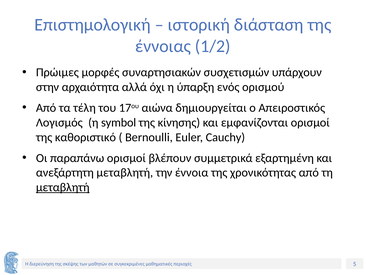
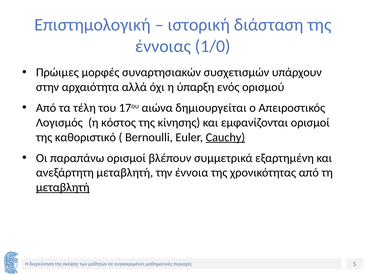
1/2: 1/2 -> 1/0 (213, 46)
symbol: symbol -> κόστος (119, 122)
Cauchy underline: none -> present (225, 137)
